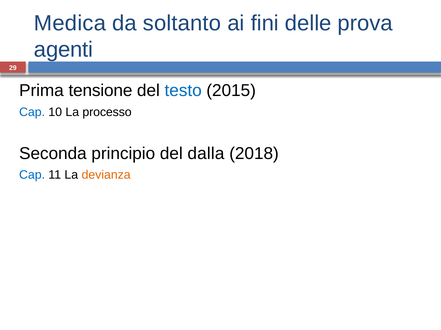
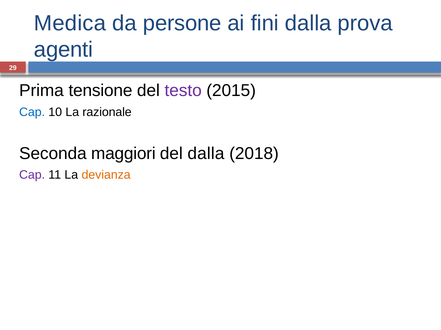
soltanto: soltanto -> persone (182, 23)
fini delle: delle -> dalla (308, 23)
testo colour: blue -> purple (183, 91)
processo: processo -> razionale (107, 112)
principio: principio -> maggiori (123, 154)
Cap colour: blue -> purple (32, 175)
